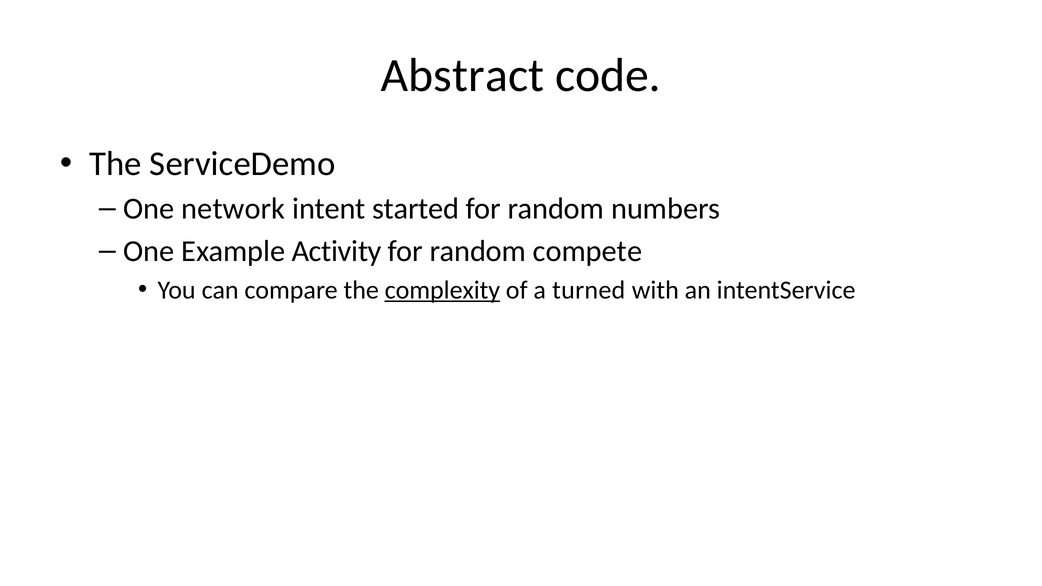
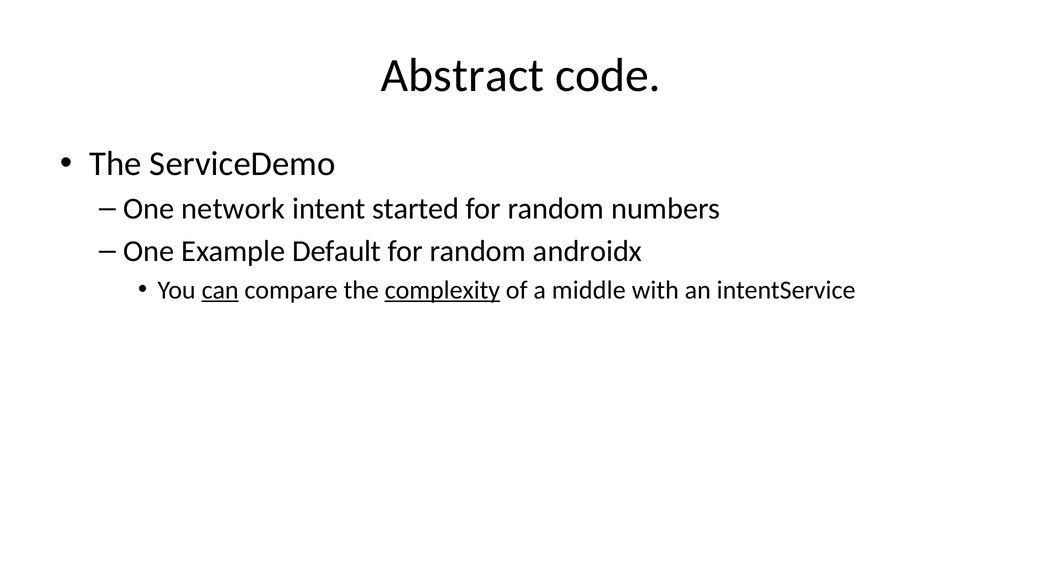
Activity: Activity -> Default (337, 251)
compete: compete -> androidx (588, 251)
can underline: none -> present (220, 290)
turned: turned -> middle (589, 290)
